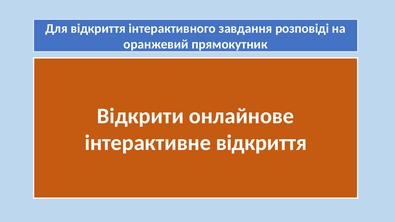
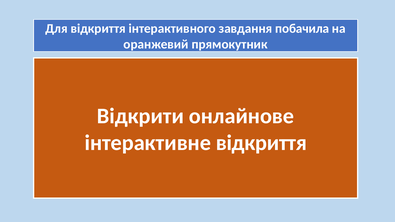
розповіді: розповіді -> побачила (302, 29)
